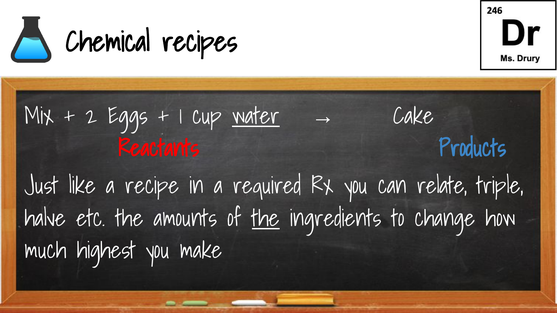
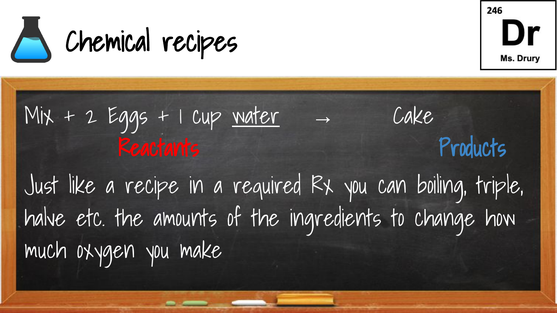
relate: relate -> boiling (442, 186)
the underline: present -> none (266, 219)
highest: highest -> oxygen (106, 251)
